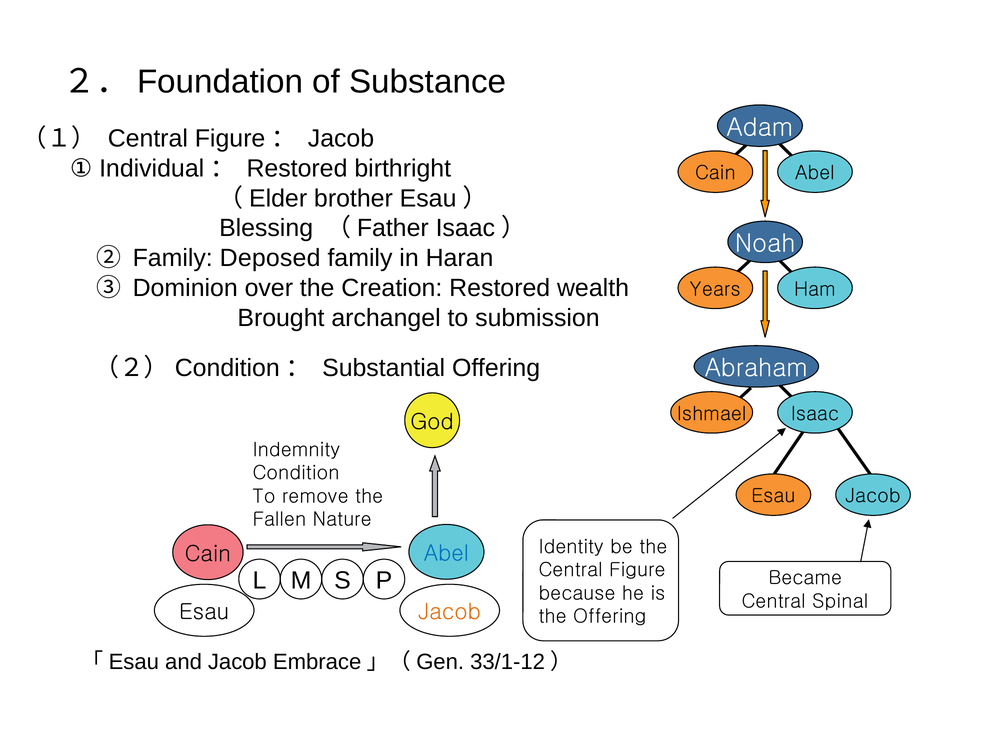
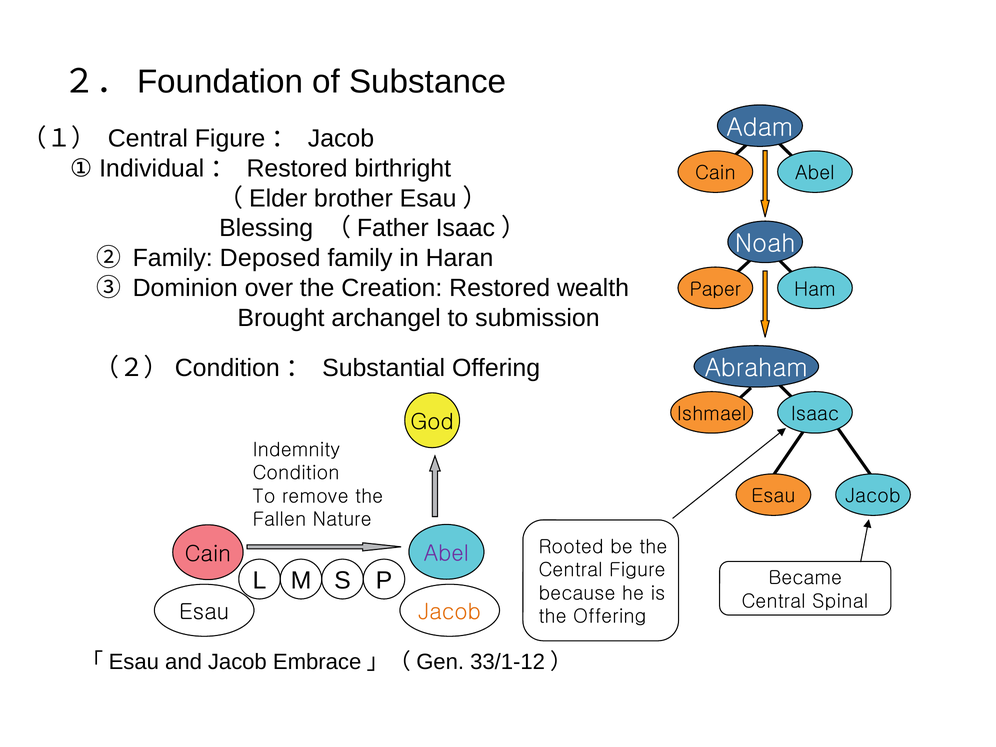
Years: Years -> Paper (715, 289)
Identity: Identity -> Rooted (571, 547)
Abel colour: blue -> purple (446, 553)
